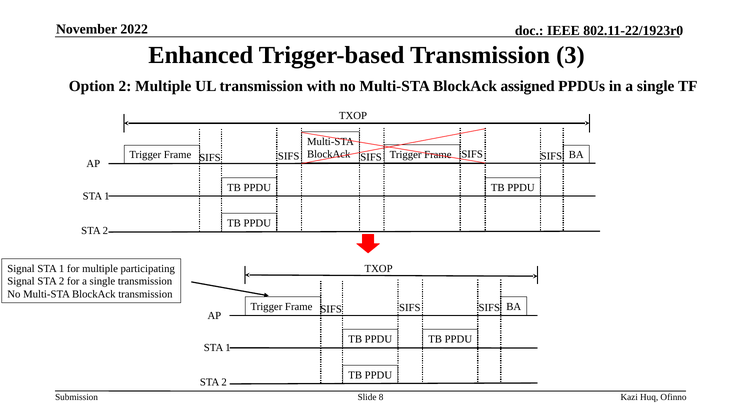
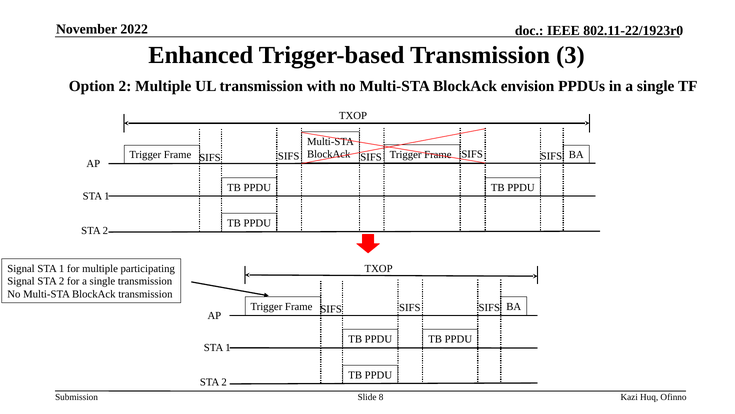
assigned: assigned -> envision (528, 86)
